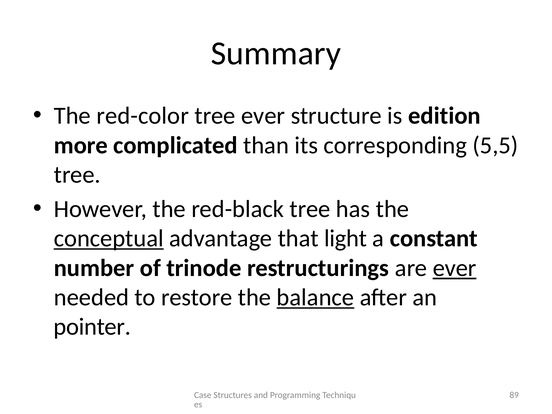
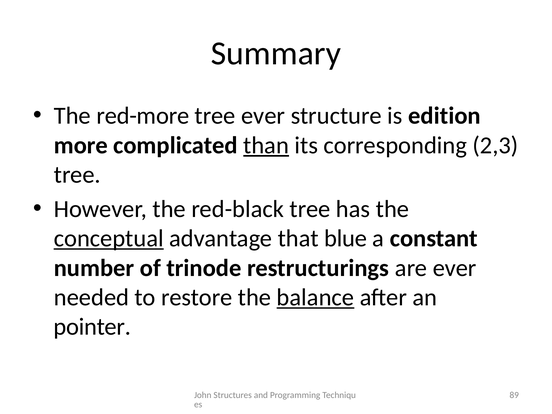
red-color: red-color -> red-more (143, 116)
than underline: none -> present (266, 145)
5,5: 5,5 -> 2,3 (495, 145)
light: light -> blue (346, 238)
ever underline: present -> none (455, 268)
Case: Case -> John (203, 395)
